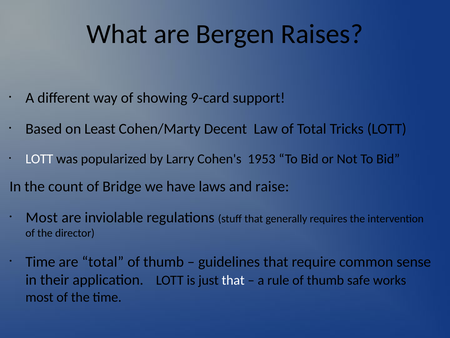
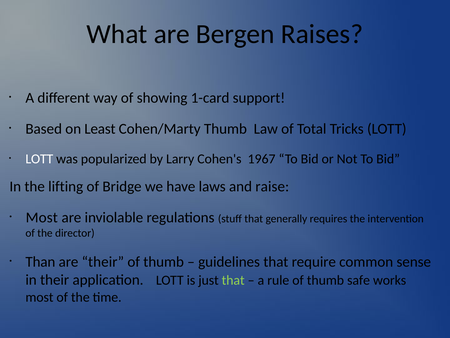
9-card: 9-card -> 1-card (210, 98)
Cohen/Marty Decent: Decent -> Thumb (225, 129)
1953: 1953 -> 1967 (262, 159)
count: count -> lifting (66, 186)
Time: Time -> Than (40, 262)
are total: total -> their (103, 262)
that colour: white -> light green (233, 280)
